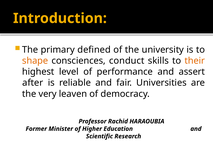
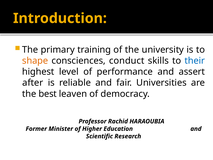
defined: defined -> training (94, 50)
their colour: orange -> blue (195, 61)
very: very -> best (48, 94)
